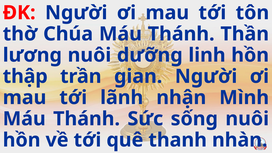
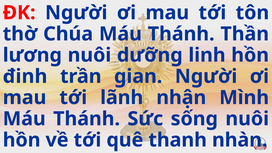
thập: thập -> đinh (25, 76)
